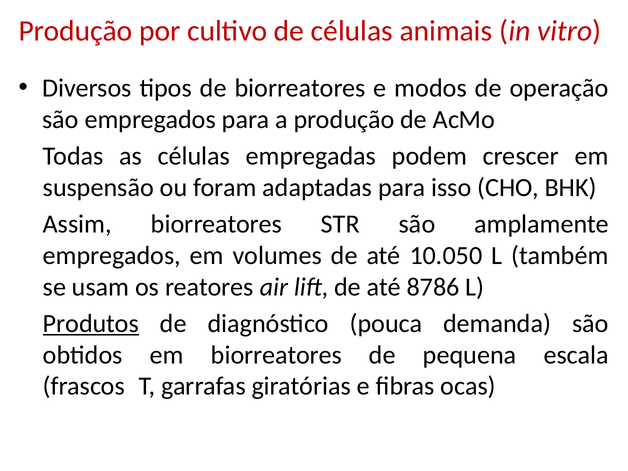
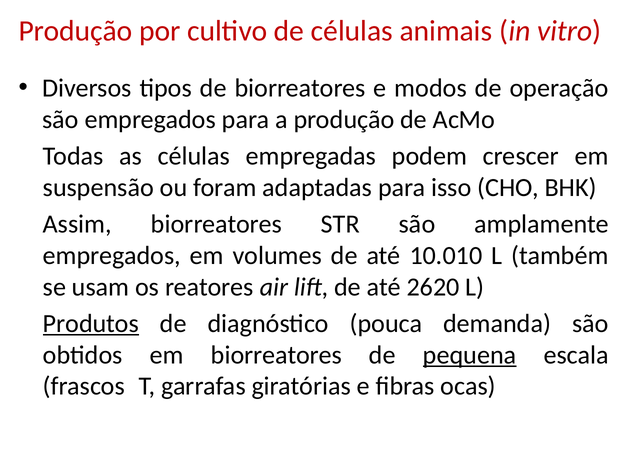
10.050: 10.050 -> 10.010 (446, 255)
8786: 8786 -> 2620 (433, 287)
pequena underline: none -> present (470, 355)
